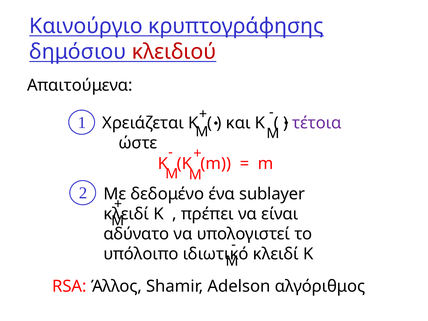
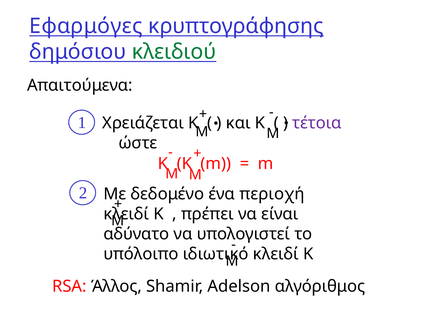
Καινούργιο: Καινούργιο -> Εφαρμόγες (86, 26)
κλειδιού colour: red -> green (174, 52)
sublayer: sublayer -> περιοχή (272, 194)
